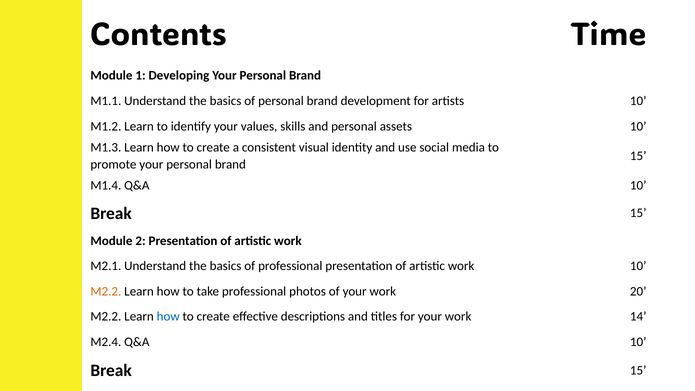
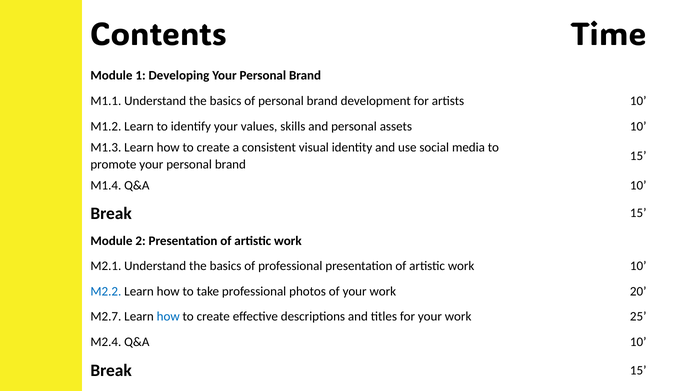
M2.2 colour: orange -> blue (106, 291)
M2.2: M2.2 -> M2.7 (106, 317)
14: 14 -> 25 (638, 317)
